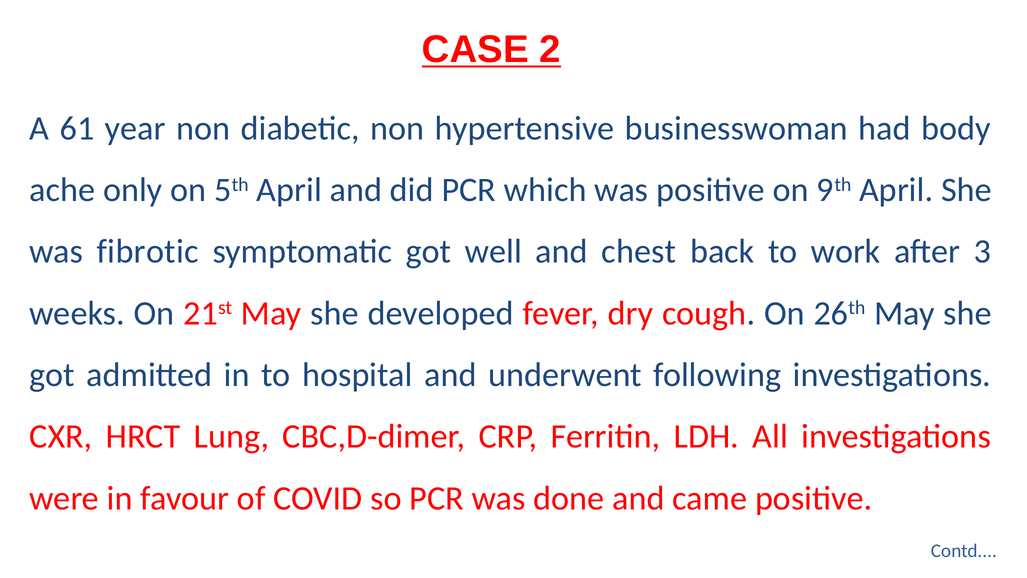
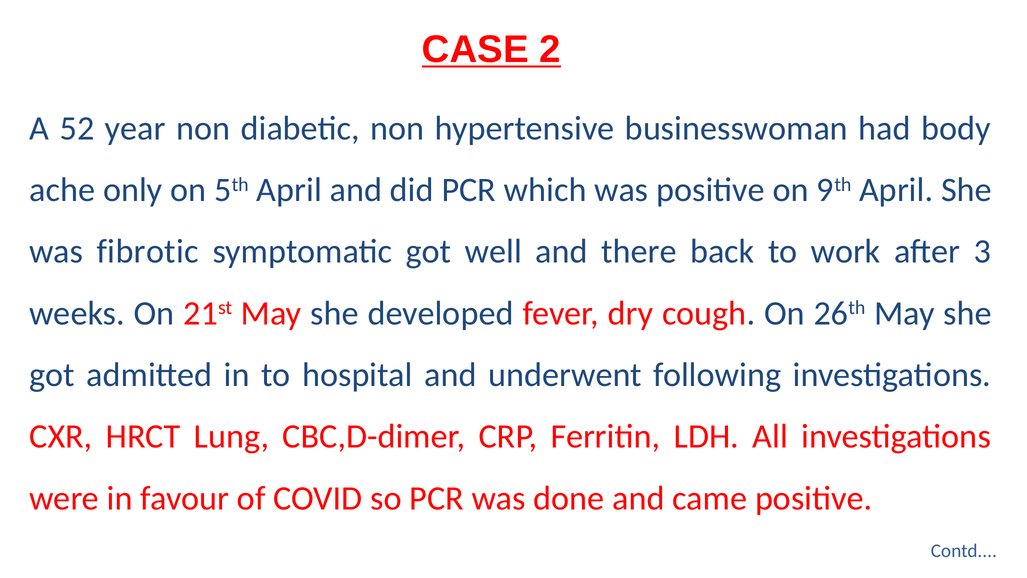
61: 61 -> 52 (77, 128)
chest: chest -> there (639, 251)
